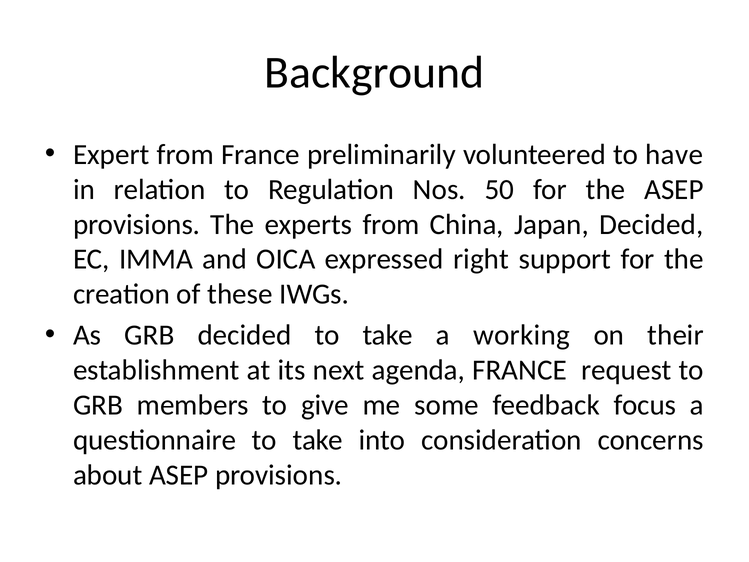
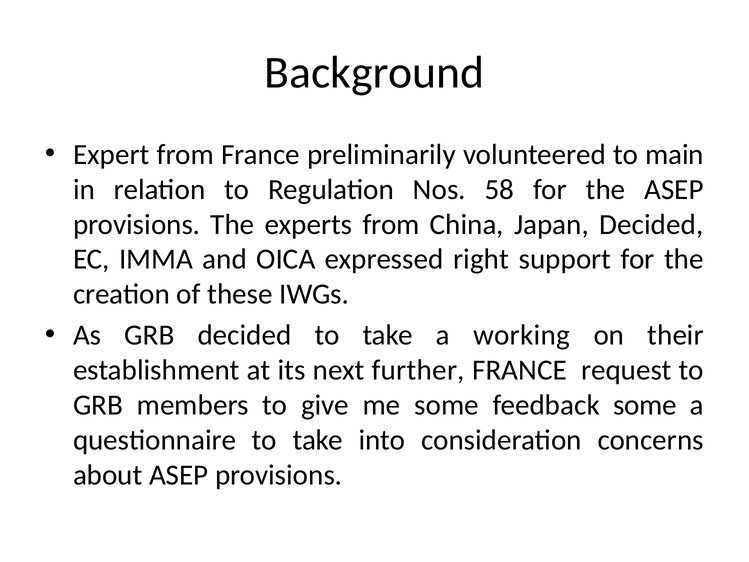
have: have -> main (675, 154)
50: 50 -> 58 (499, 189)
agenda: agenda -> further (418, 370)
feedback focus: focus -> some (645, 405)
